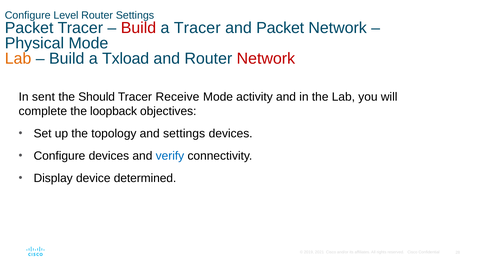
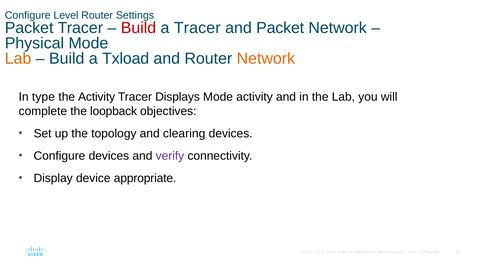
Network colour: red -> orange (266, 59)
sent: sent -> type (43, 97)
the Should: Should -> Activity (97, 97)
Receive: Receive -> Displays (178, 97)
and settings: settings -> clearing (184, 134)
verify colour: blue -> purple (170, 156)
determined: determined -> appropriate (145, 178)
